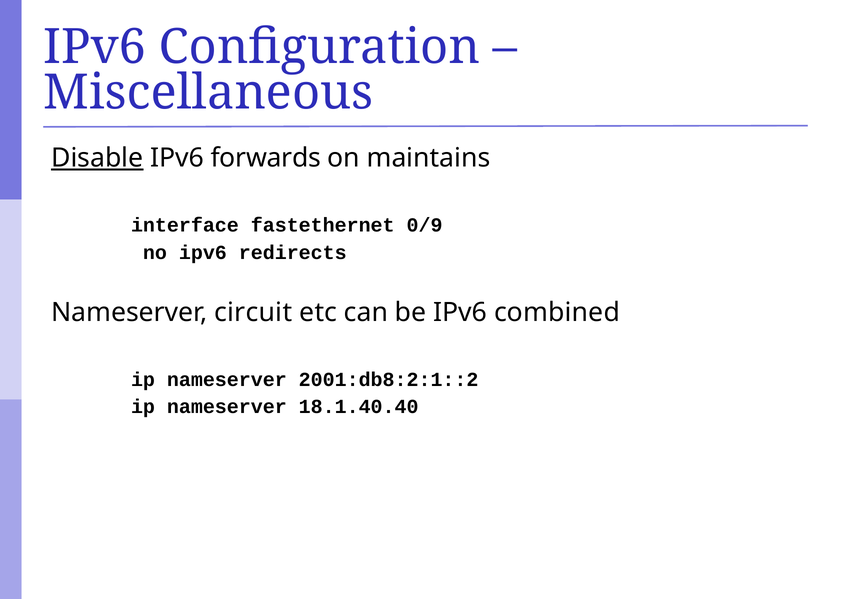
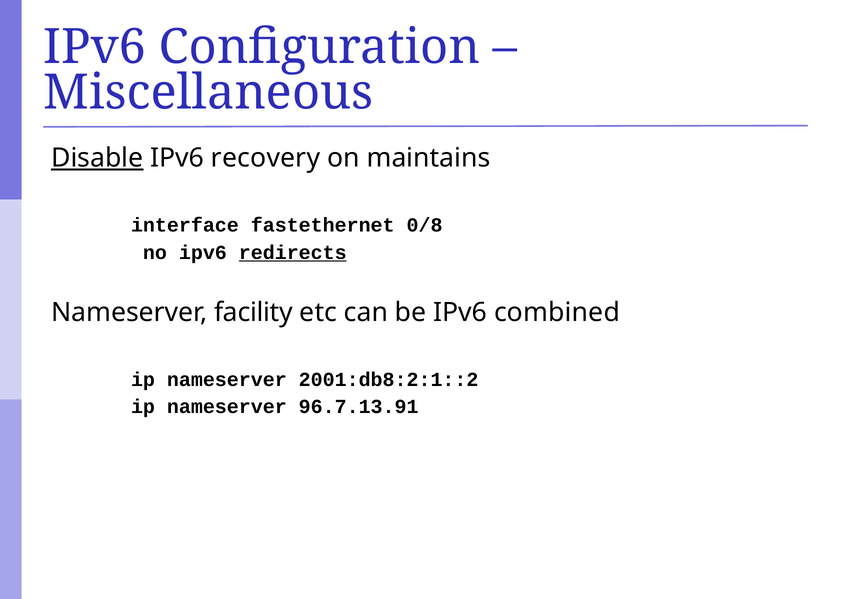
forwards: forwards -> recovery (266, 158)
0/9: 0/9 -> 0/8 (425, 225)
redirects underline: none -> present (293, 252)
circuit: circuit -> facility (254, 312)
18.1.40.40: 18.1.40.40 -> 96.7.13.91 (359, 407)
